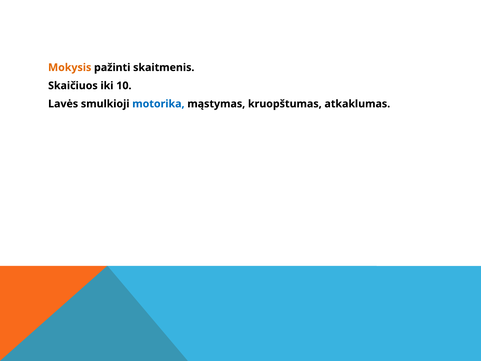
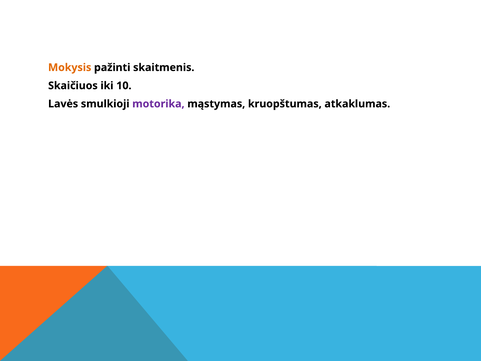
motorika colour: blue -> purple (158, 104)
